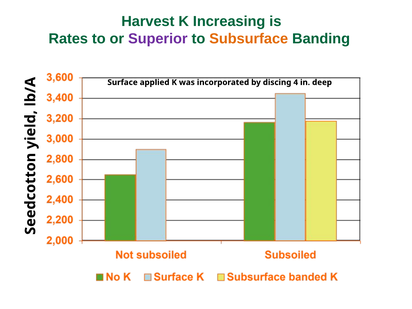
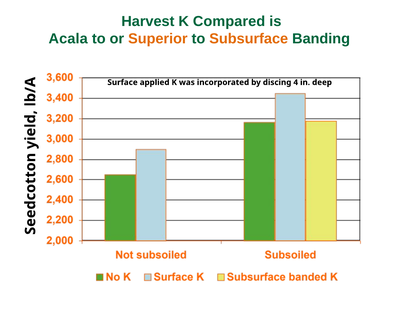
Increasing: Increasing -> Compared (229, 21)
Rates: Rates -> Acala (68, 39)
Superior colour: purple -> orange (158, 39)
